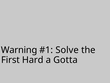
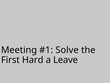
Warning: Warning -> Meeting (19, 50)
Gotta: Gotta -> Leave (66, 60)
